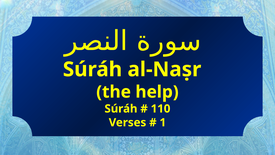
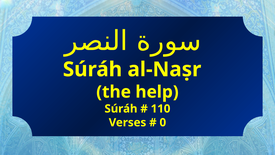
1: 1 -> 0 (163, 122)
